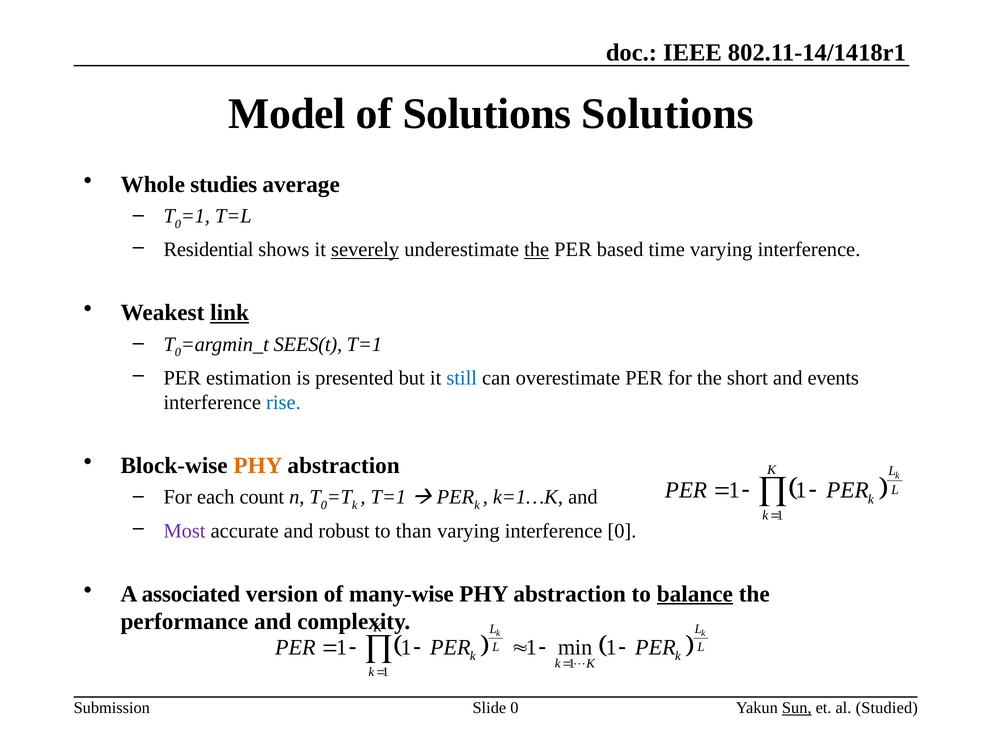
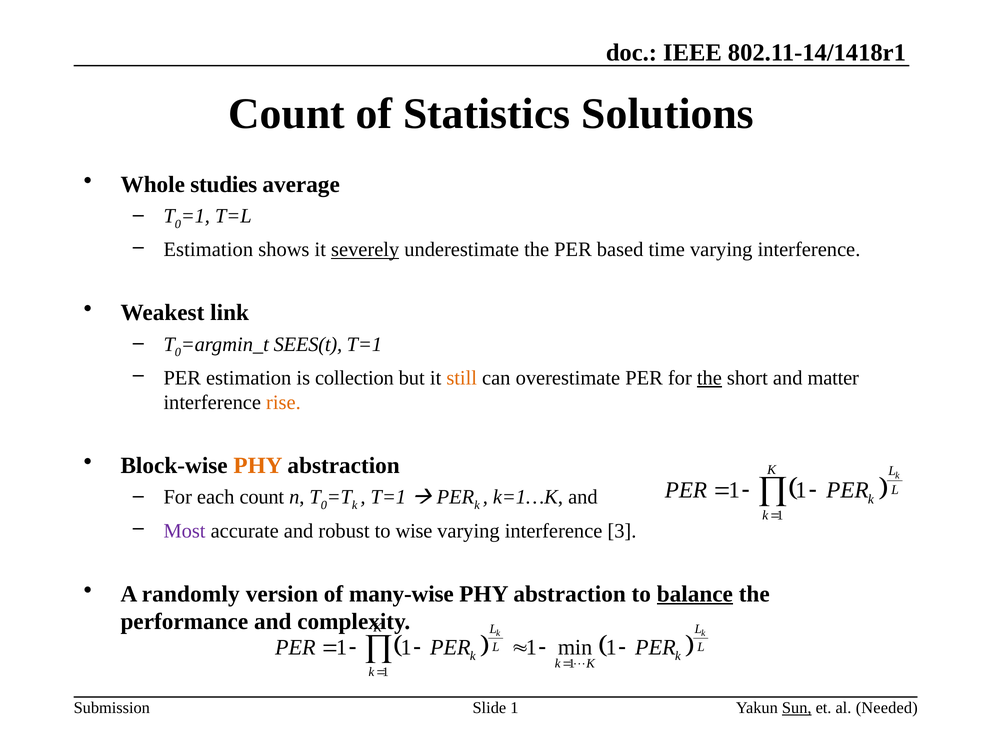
Model: Model -> Count (287, 114)
of Solutions: Solutions -> Statistics (487, 114)
Residential: Residential -> Estimation (208, 249)
the underline: present -> none (537, 249)
link underline: present -> none (230, 312)
presented: presented -> collection (354, 378)
still colour: blue -> orange (462, 378)
the underline: none -> present (709, 378)
events: events -> matter (833, 378)
rise colour: blue -> orange (283, 402)
than: than -> wise (414, 530)
interference 0: 0 -> 3 (622, 530)
associated: associated -> randomly (191, 593)
Slide 0: 0 -> 1 (514, 707)
Studied: Studied -> Needed (887, 707)
